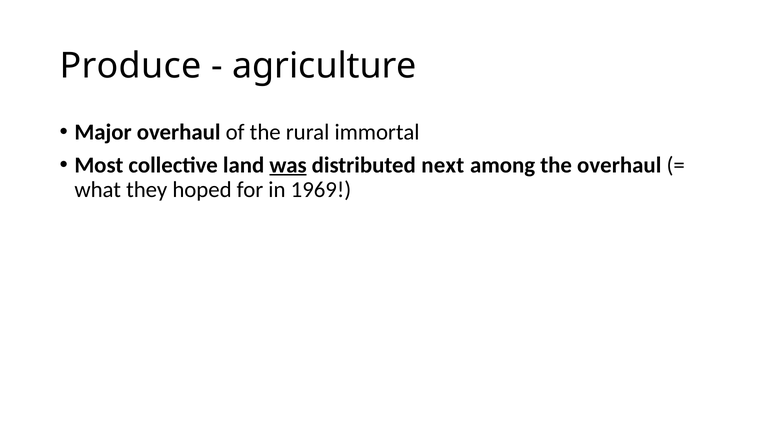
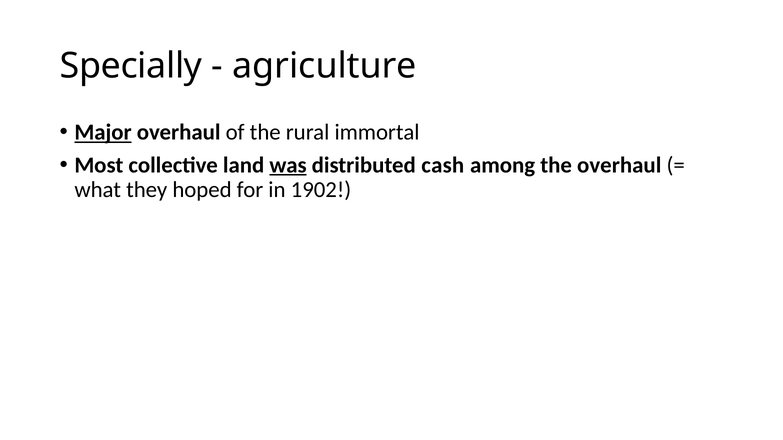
Produce: Produce -> Specially (131, 66)
Major underline: none -> present (103, 132)
next: next -> cash (443, 165)
1969: 1969 -> 1902 (321, 190)
